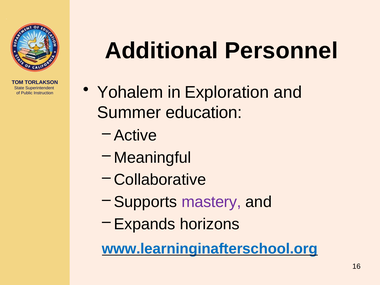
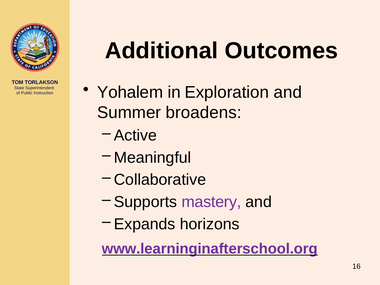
Personnel: Personnel -> Outcomes (281, 51)
education: education -> broadens (204, 113)
www.learninginafterschool.org colour: blue -> purple (210, 249)
